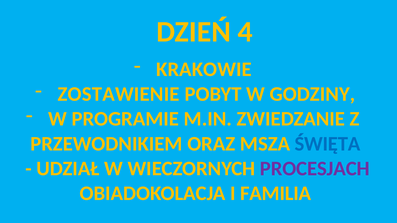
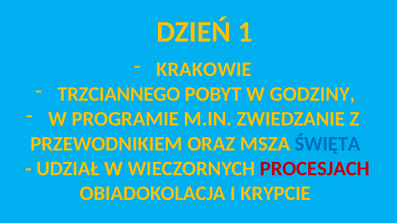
4: 4 -> 1 (245, 32)
ZOSTAWIENIE: ZOSTAWIENIE -> TRZCIANNEGO (119, 94)
PROCESJACH colour: purple -> red (315, 169)
FAMILIA: FAMILIA -> KRYPCIE (276, 194)
